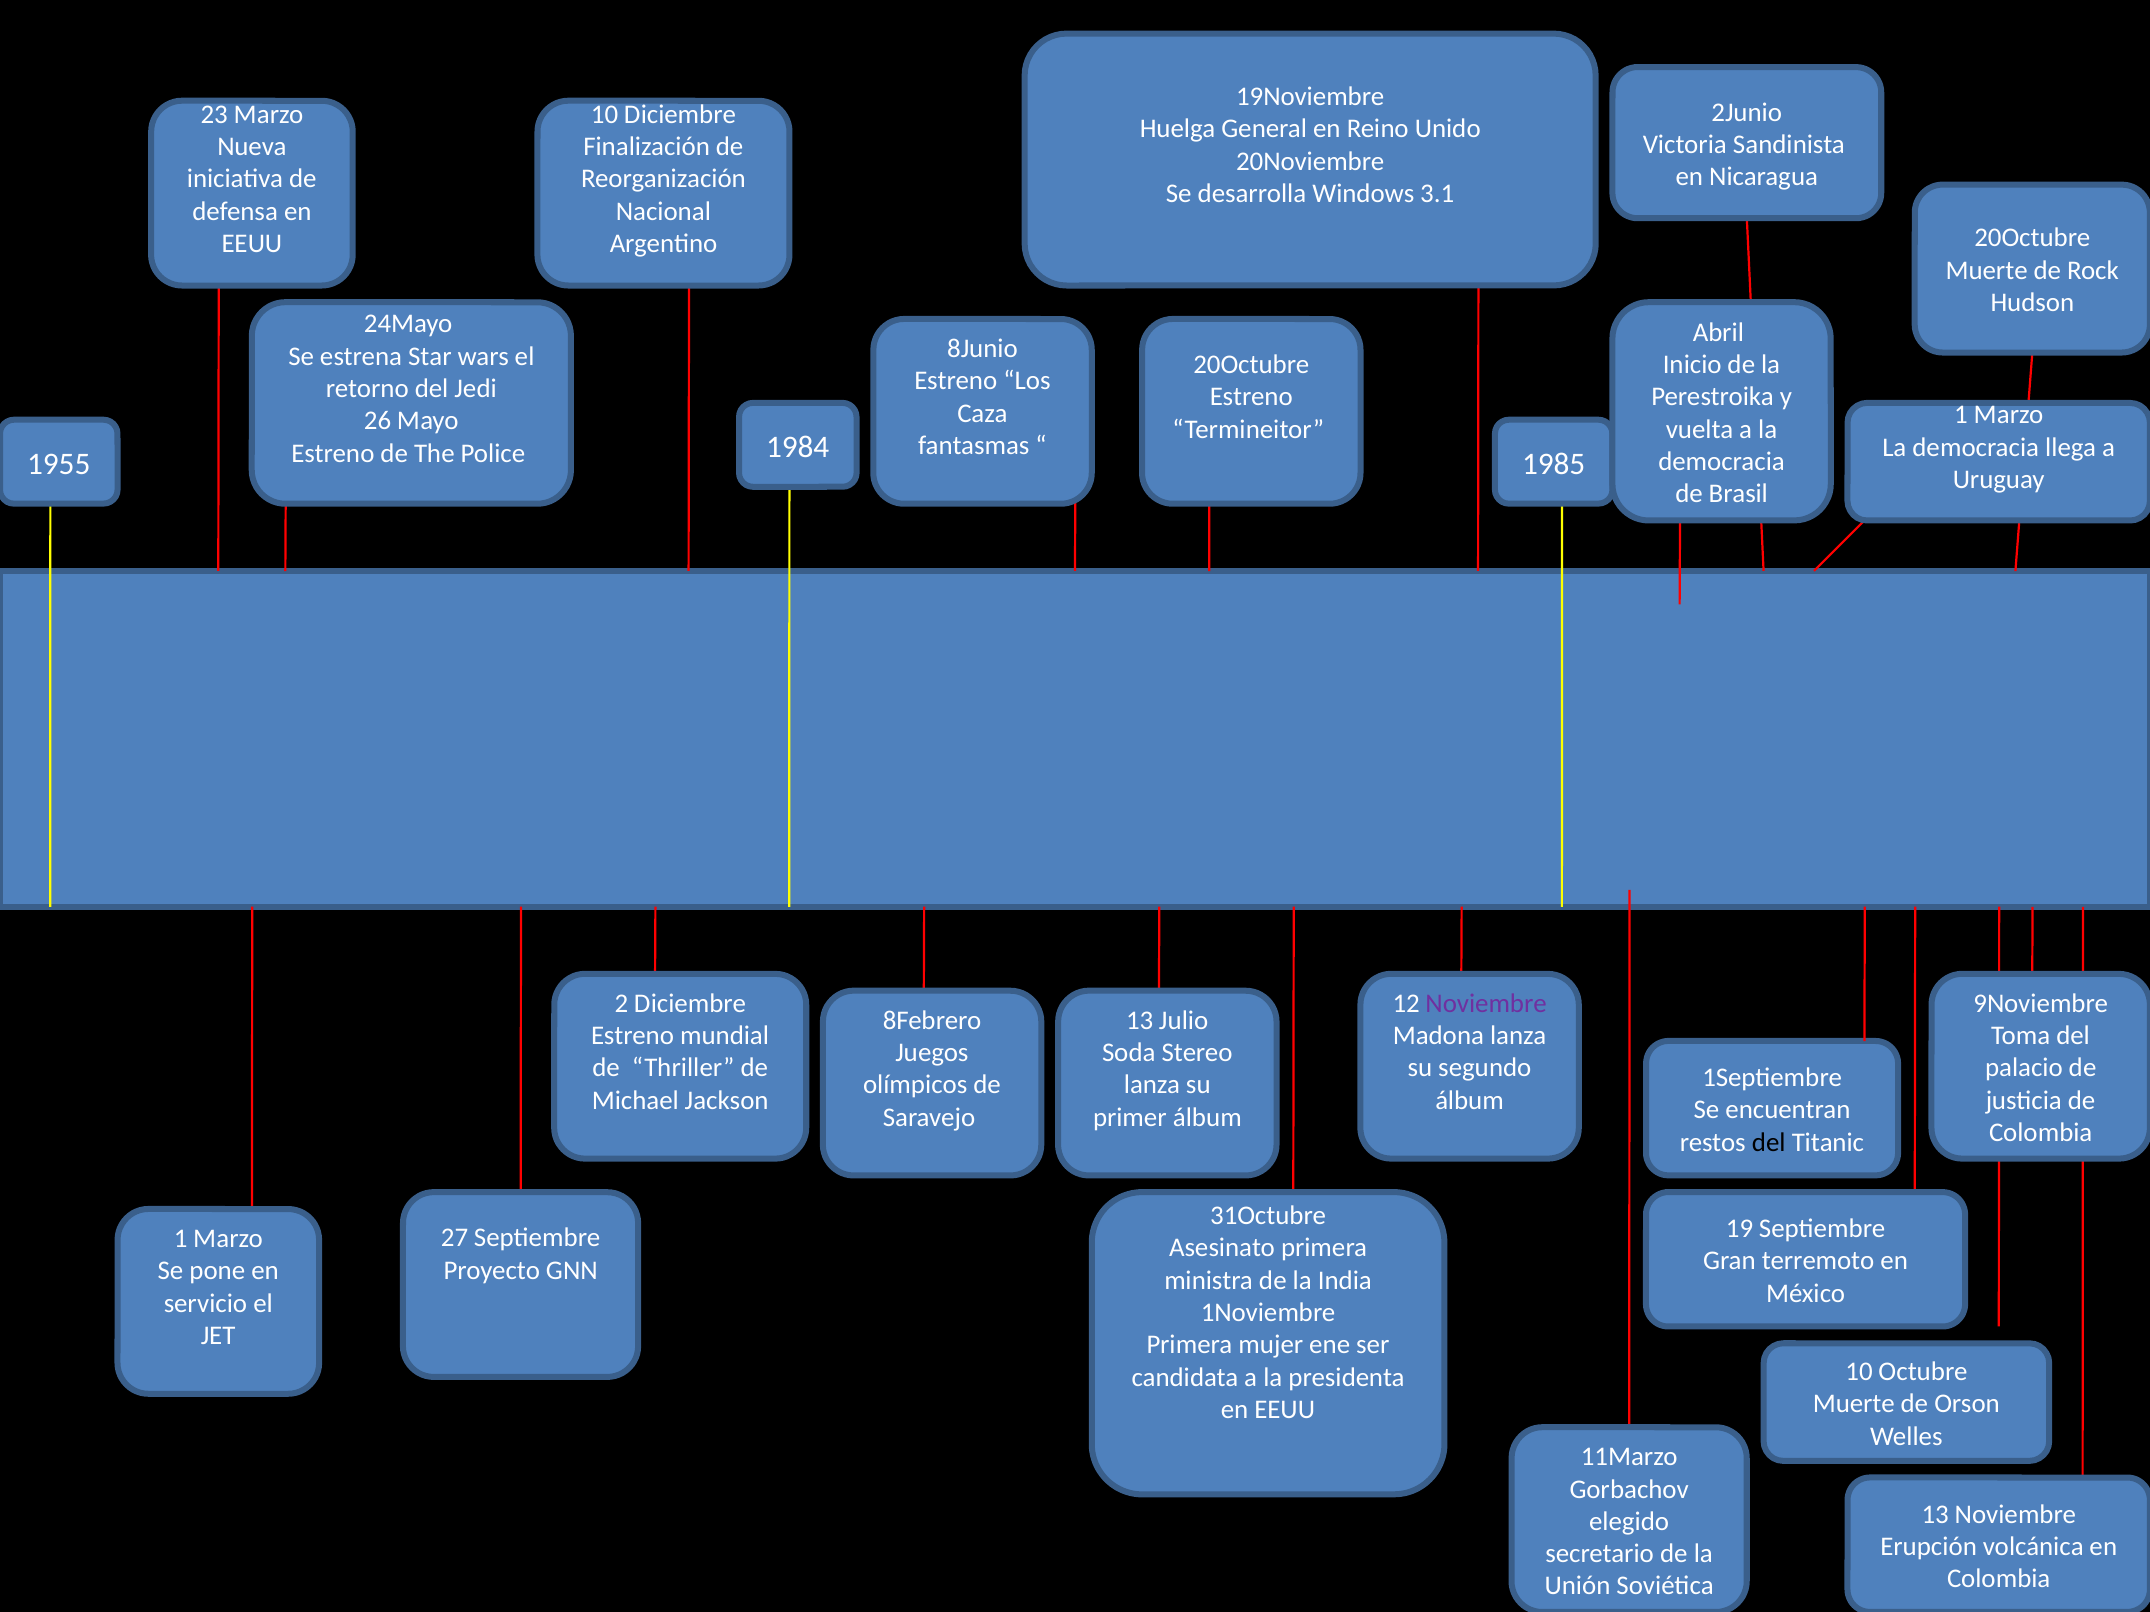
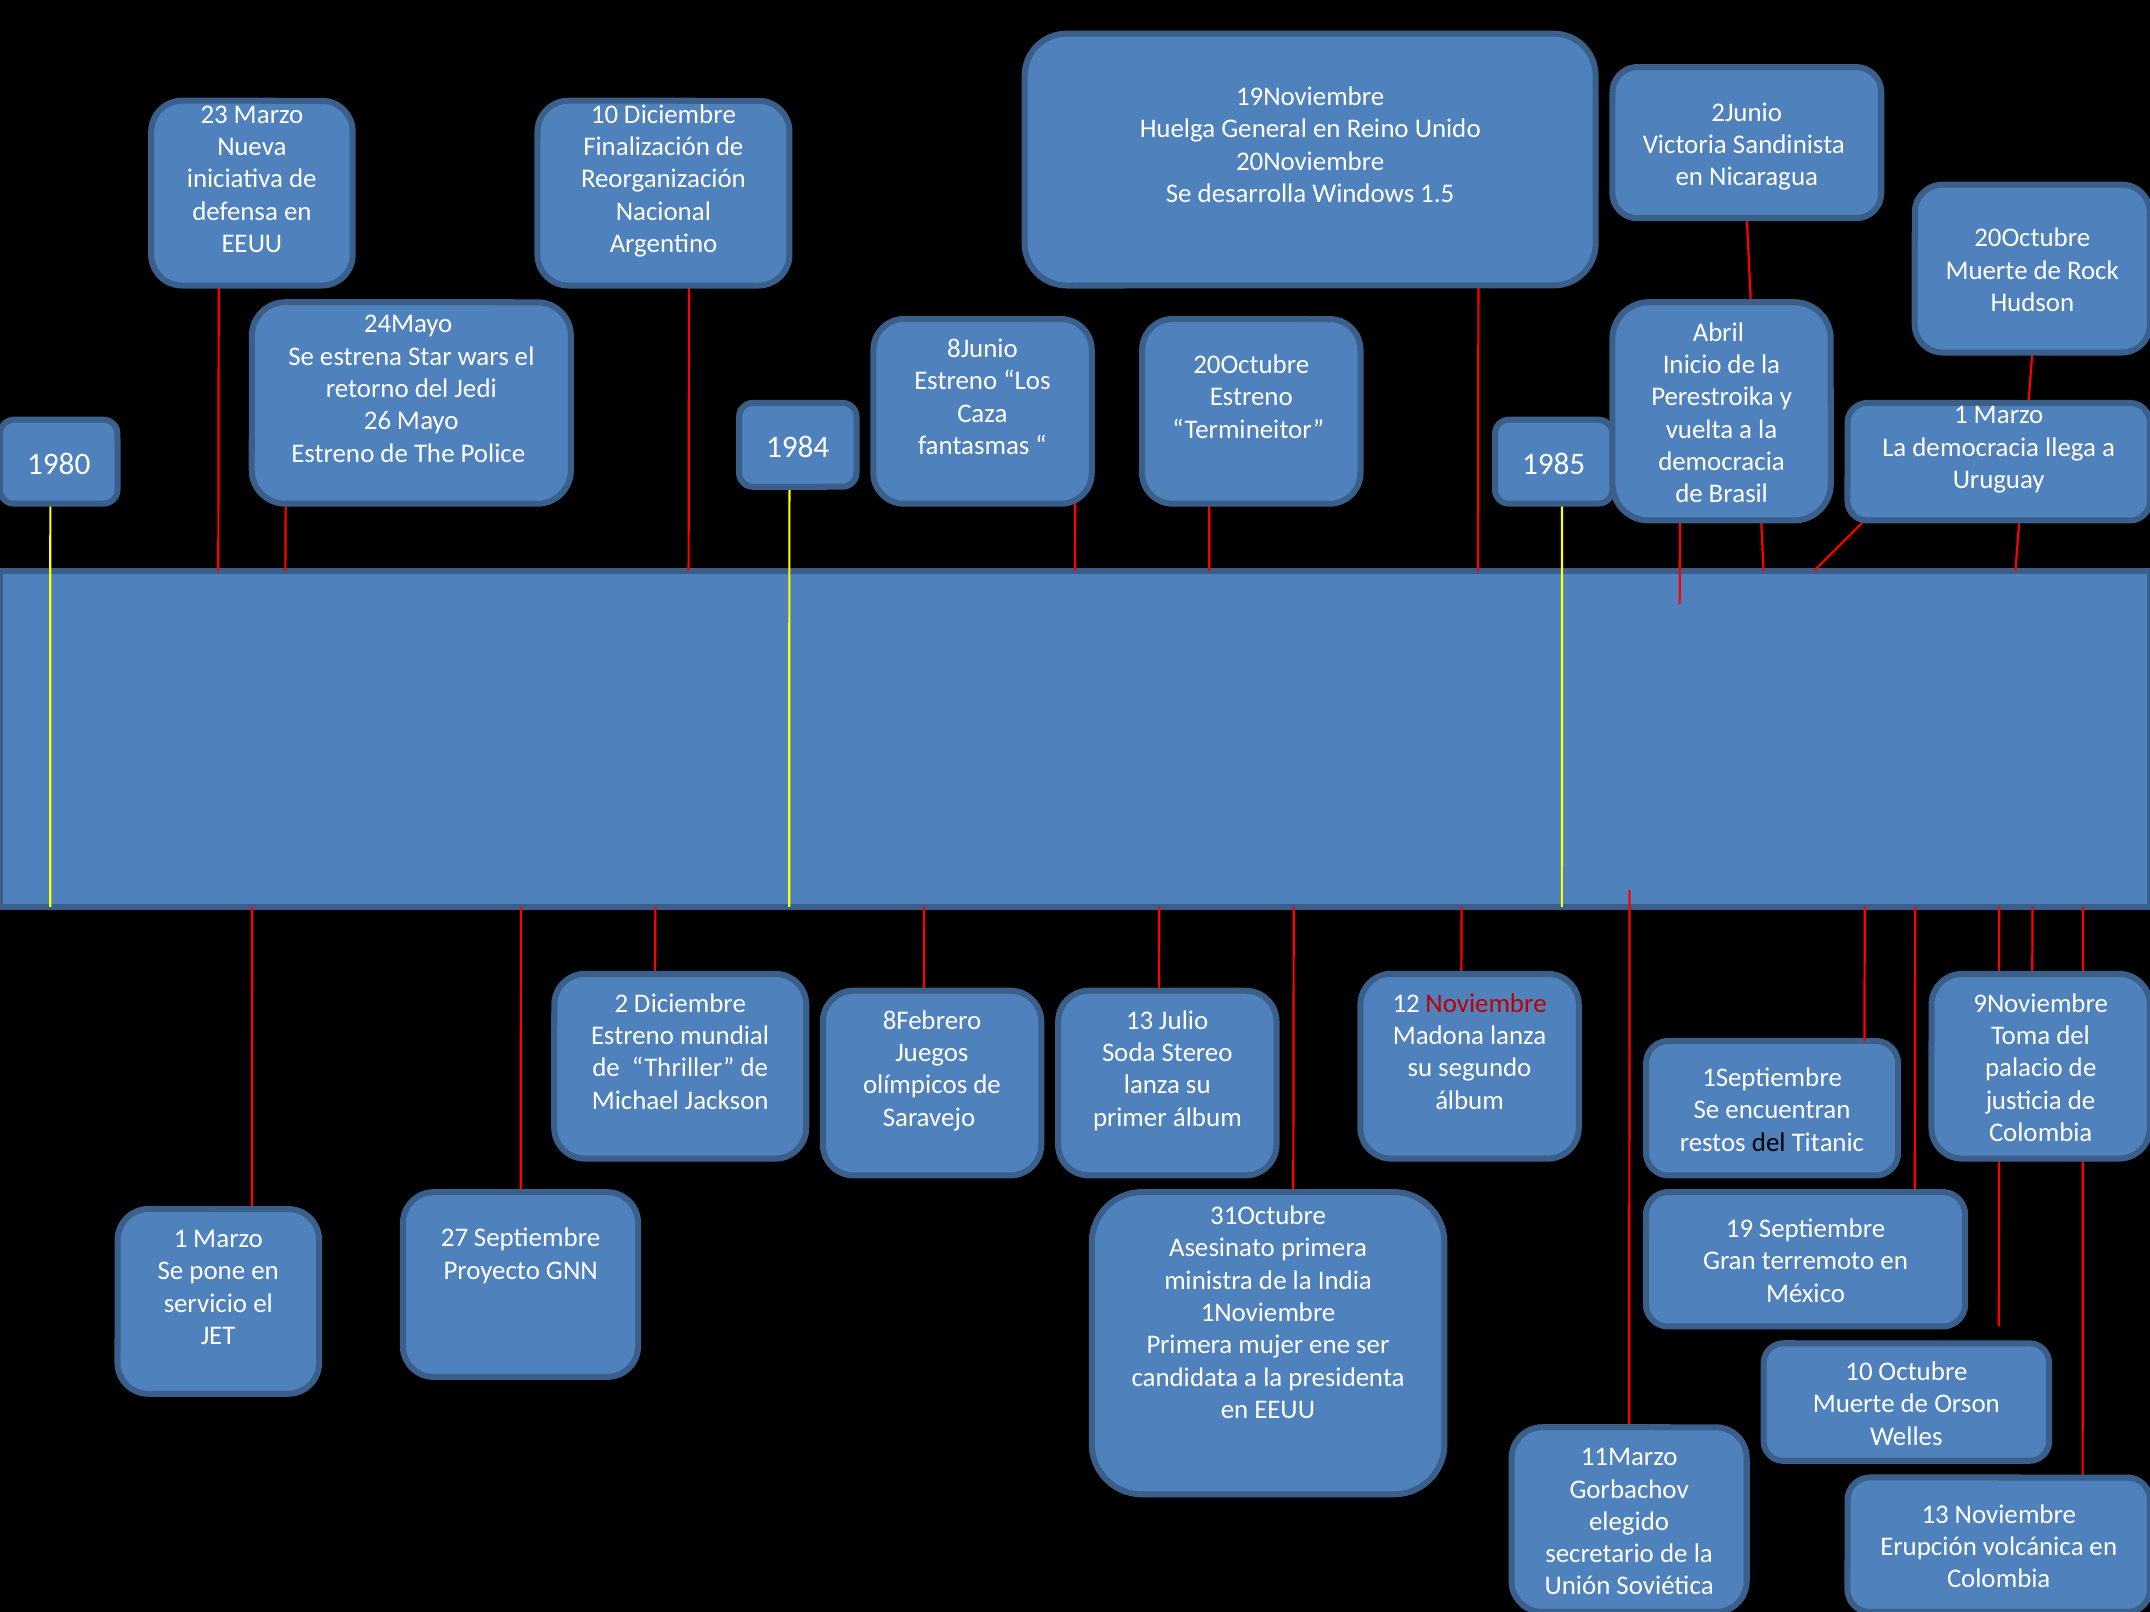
3.1: 3.1 -> 1.5 (1437, 194)
1955: 1955 -> 1980 (59, 464)
Noviembre colour: purple -> red (1486, 1004)
